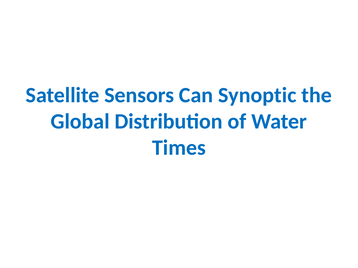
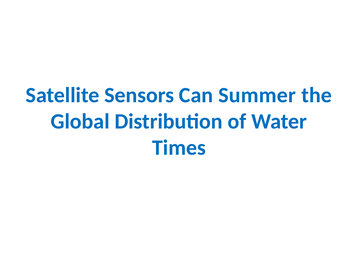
Synoptic: Synoptic -> Summer (257, 95)
